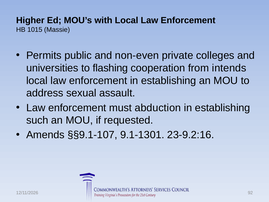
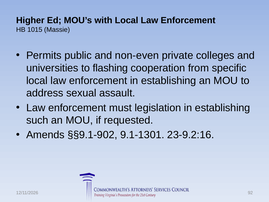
intends: intends -> specific (229, 68)
abduction: abduction -> legislation (158, 108)
§§9.1-107: §§9.1-107 -> §§9.1-902 (92, 135)
